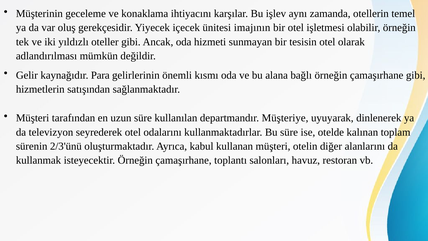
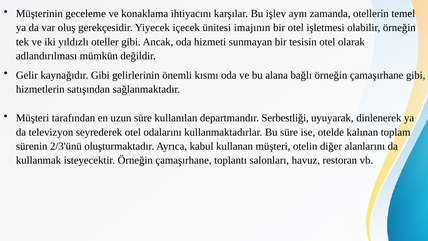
kaynağıdır Para: Para -> Gibi (100, 75)
Müşteriye: Müşteriye -> Serbestliği (285, 118)
